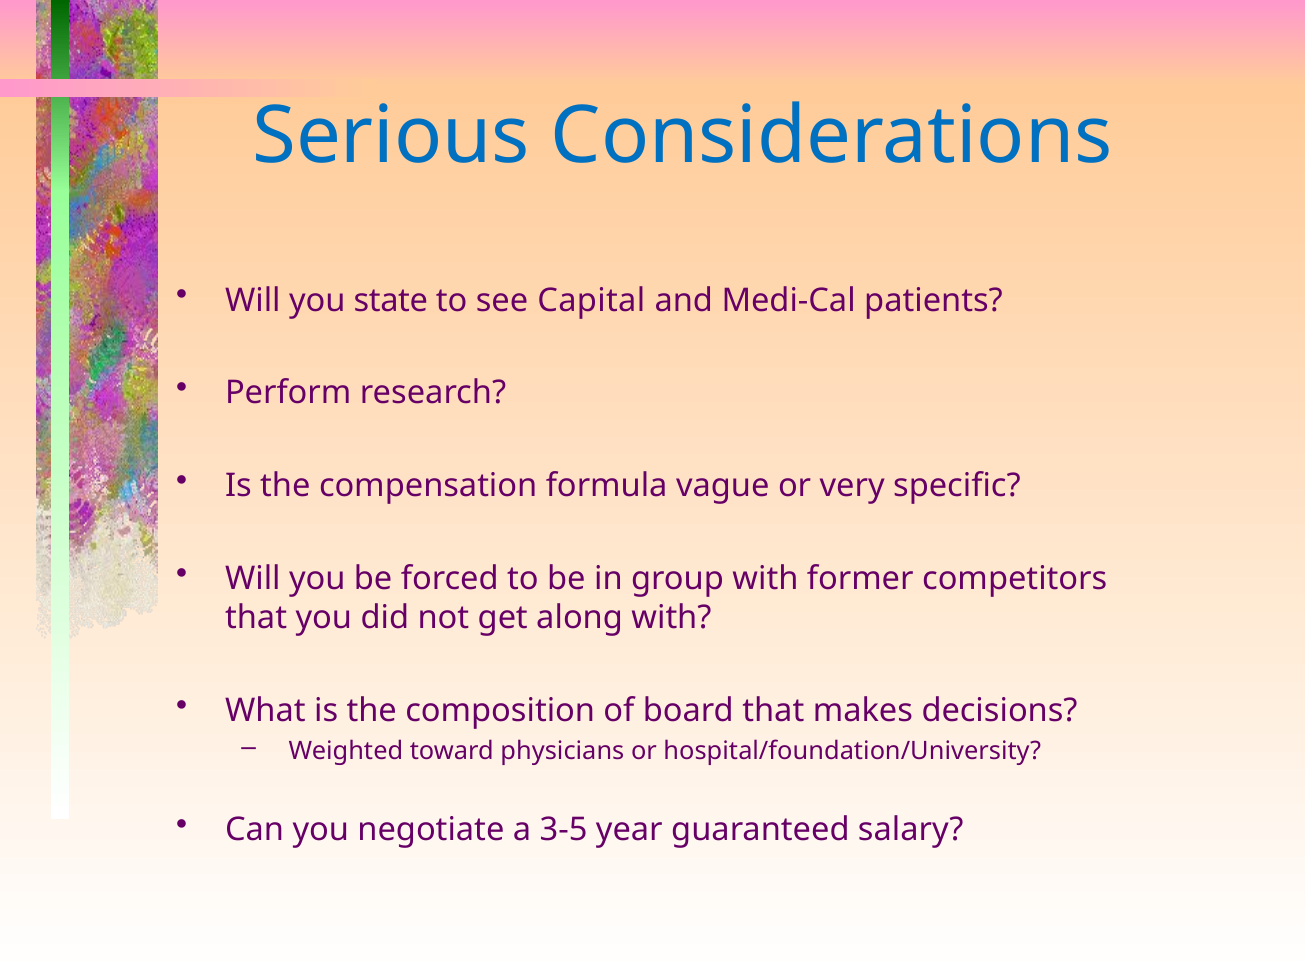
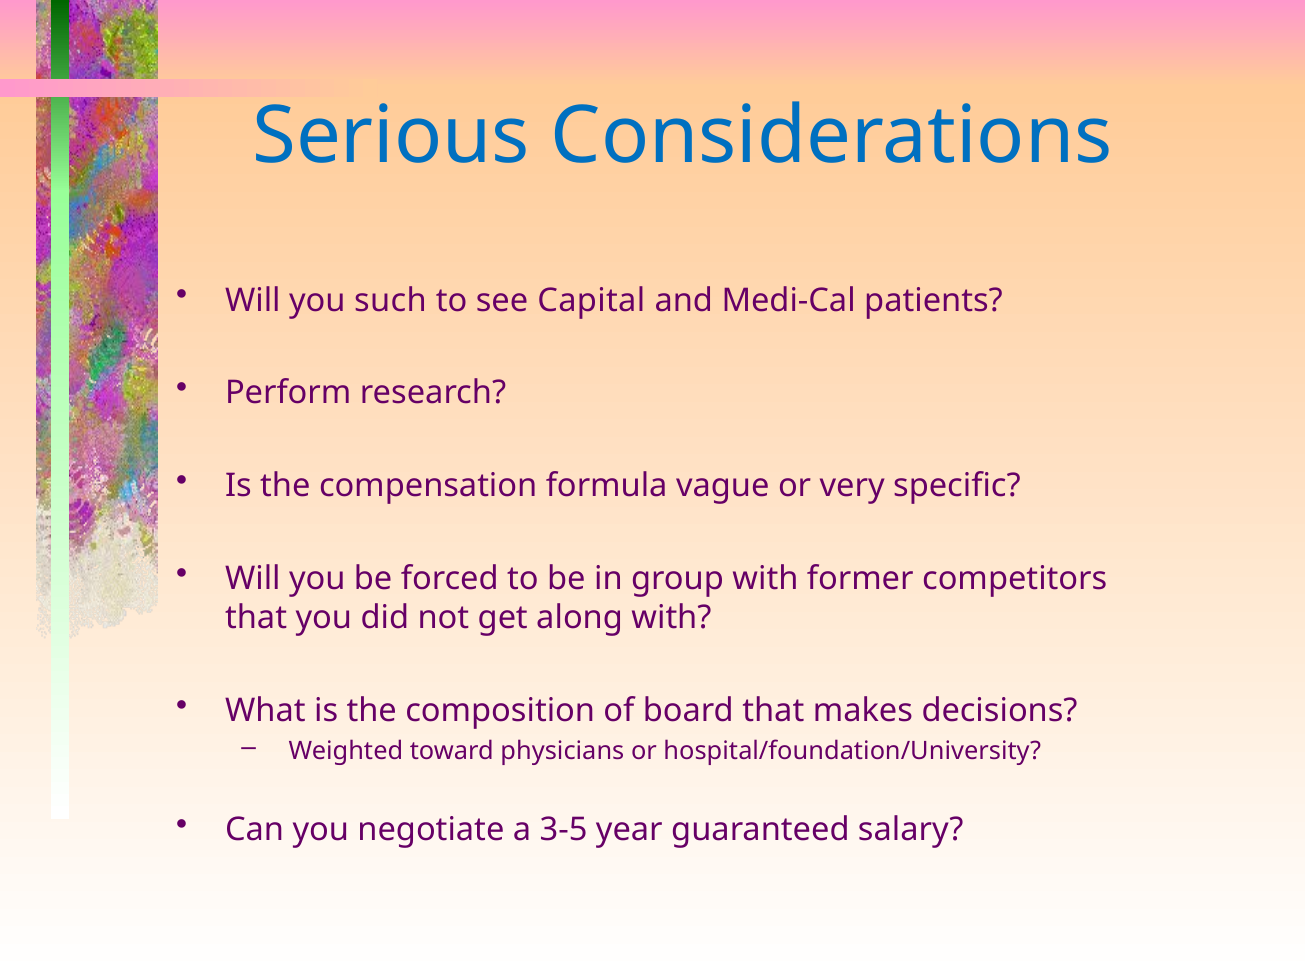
state: state -> such (390, 300)
